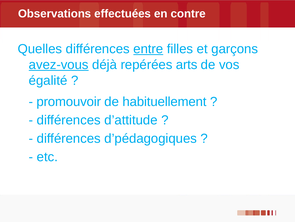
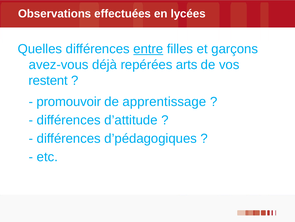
contre: contre -> lycées (188, 14)
avez-vous underline: present -> none (59, 65)
égalité: égalité -> restent (48, 80)
habituellement: habituellement -> apprentissage (164, 101)
